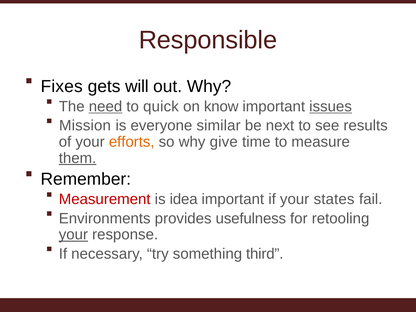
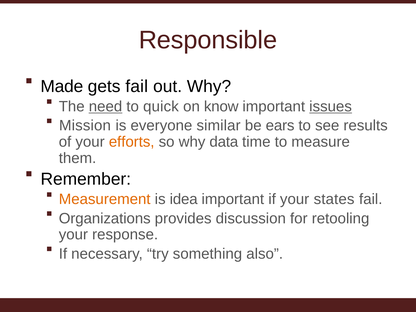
Fixes: Fixes -> Made (62, 86)
gets will: will -> fail (137, 86)
next: next -> ears (280, 126)
give: give -> data (224, 142)
them underline: present -> none (78, 158)
Measurement colour: red -> orange (105, 199)
Environments: Environments -> Organizations (105, 218)
usefulness: usefulness -> discussion (251, 218)
your underline: present -> none (73, 235)
third: third -> also (265, 254)
